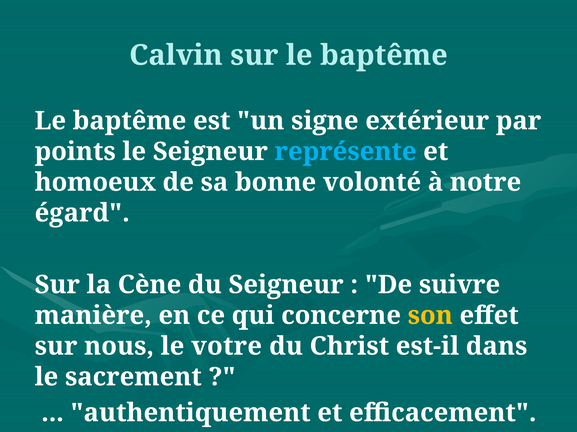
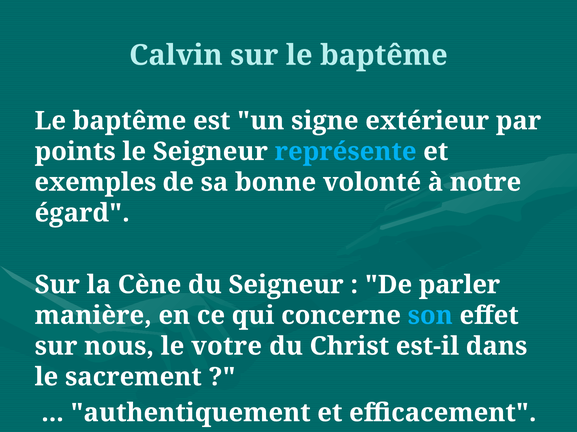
homoeux: homoeux -> exemples (95, 183)
suivre: suivre -> parler (460, 285)
son colour: yellow -> light blue (430, 316)
